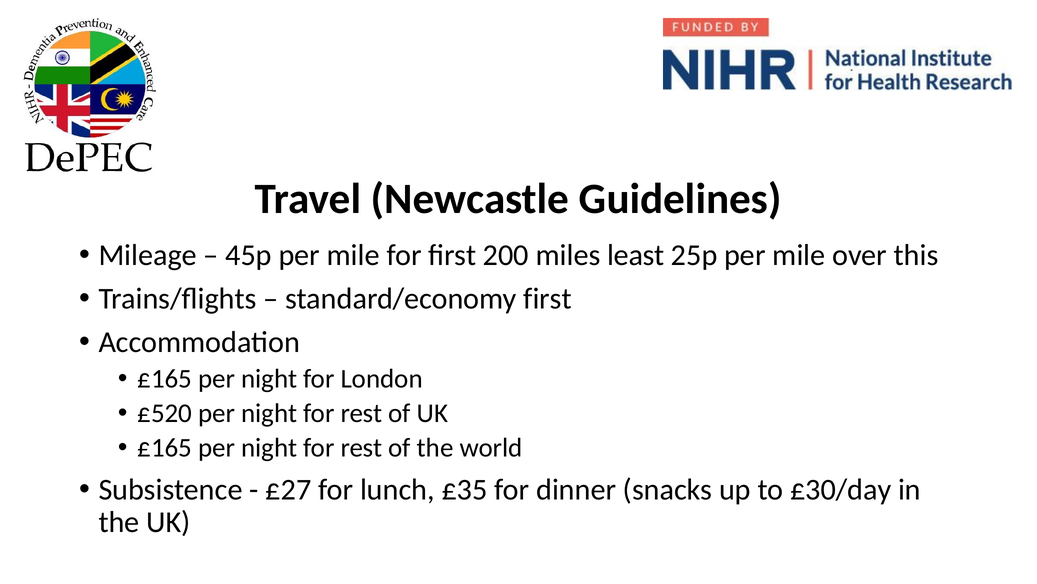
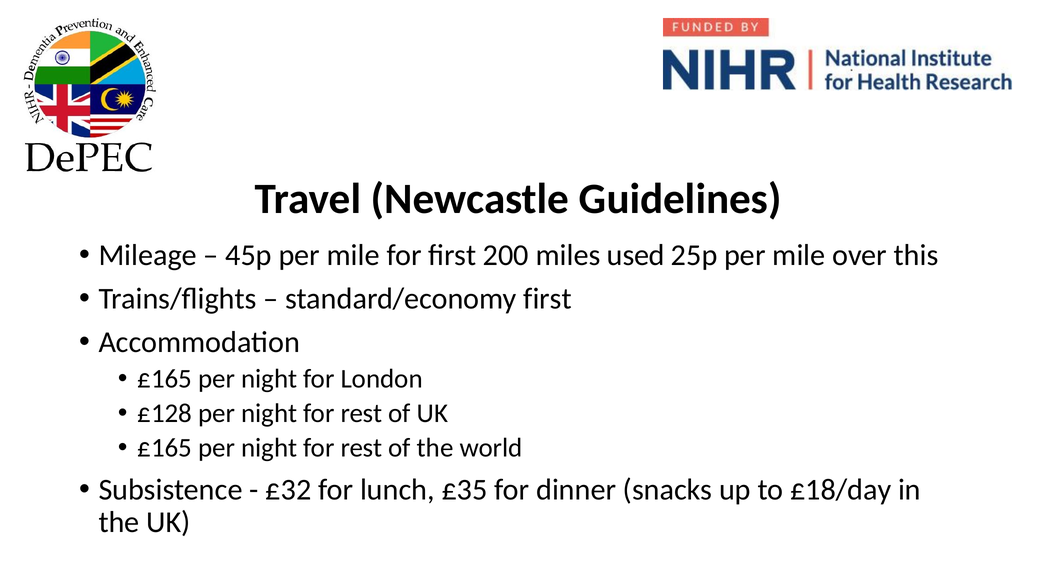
least: least -> used (636, 255)
£520: £520 -> £128 (165, 413)
£27: £27 -> £32 (288, 489)
£30/day: £30/day -> £18/day (841, 489)
